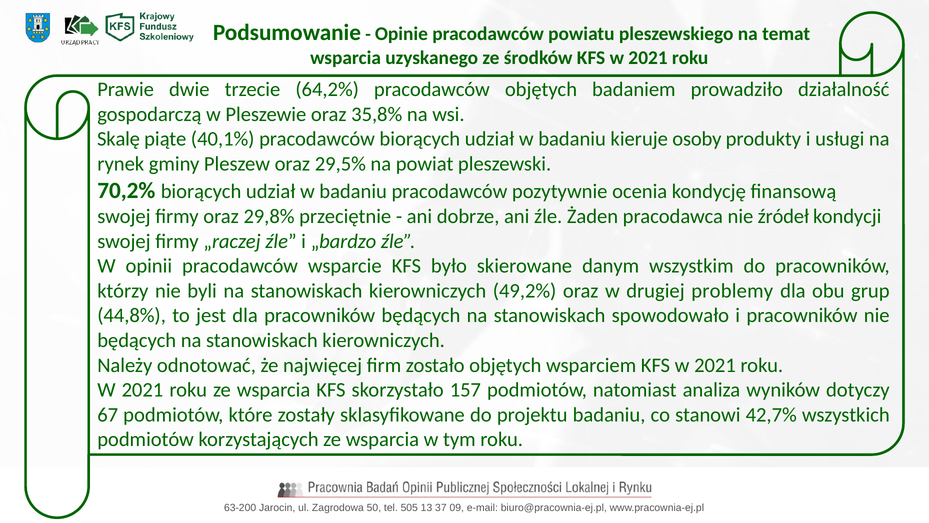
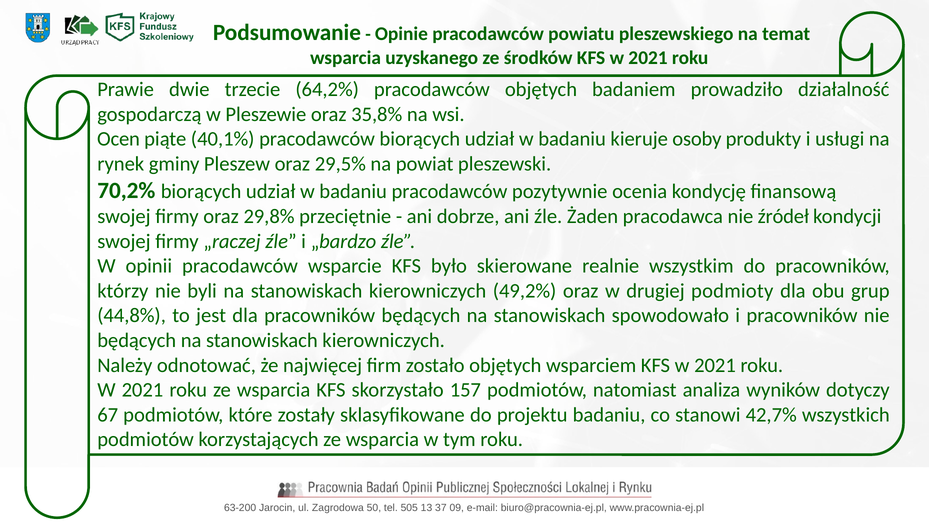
Skalę: Skalę -> Ocen (119, 139)
danym: danym -> realnie (611, 266)
problemy: problemy -> podmioty (732, 291)
